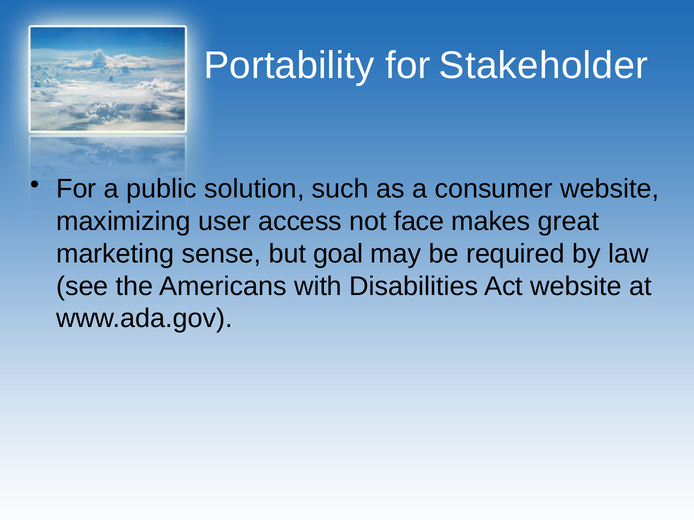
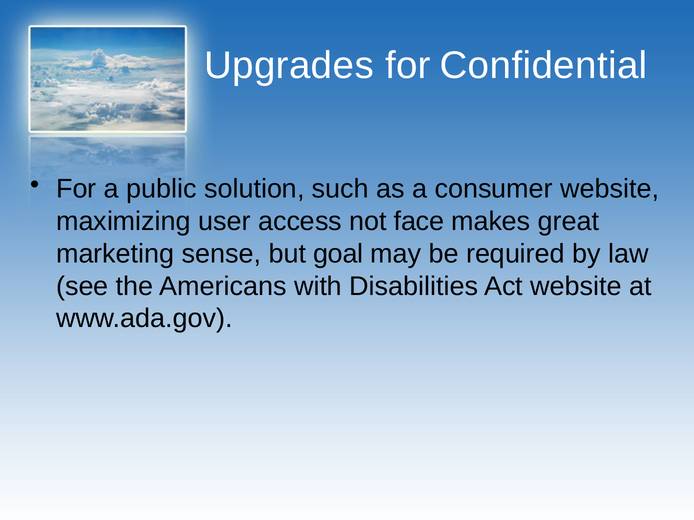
Portability: Portability -> Upgrades (289, 66)
Stakeholder: Stakeholder -> Confidential (544, 66)
